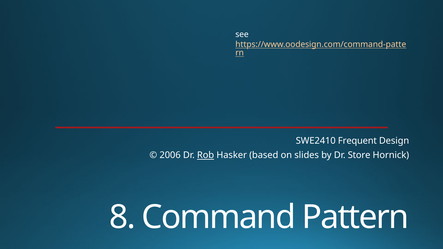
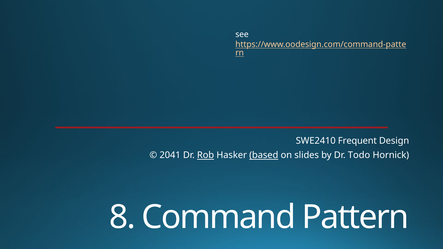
2006: 2006 -> 2041 (170, 155)
based underline: none -> present (264, 155)
Store: Store -> Todo (359, 155)
